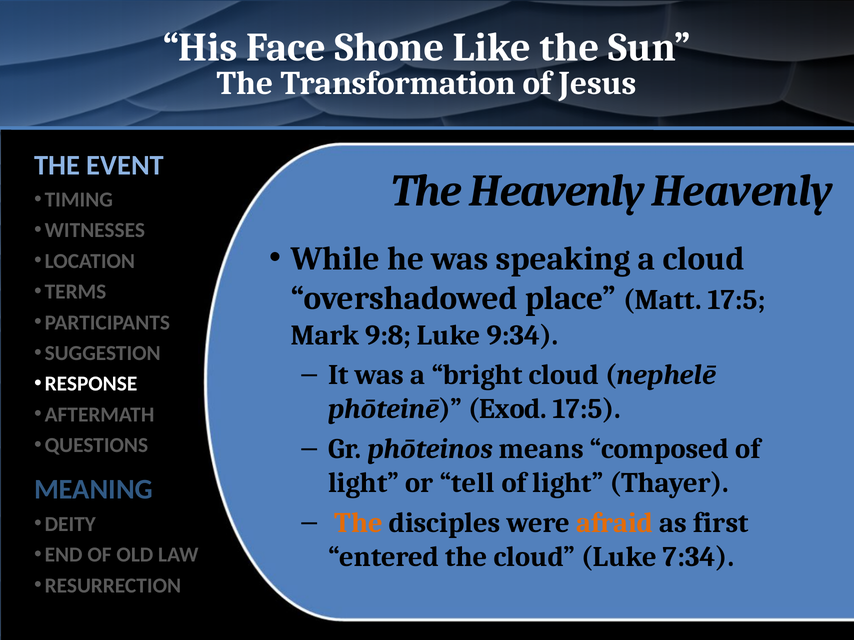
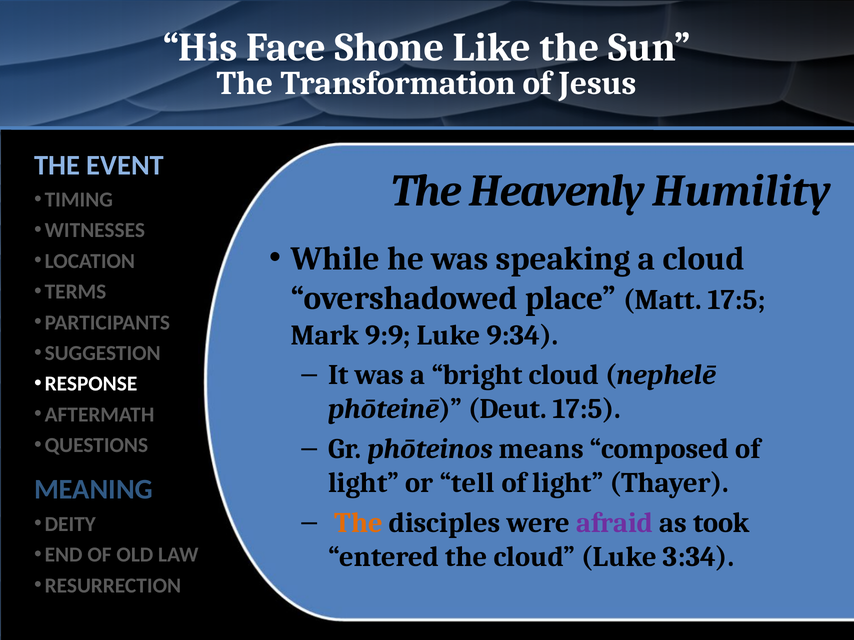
Heavenly Heavenly: Heavenly -> Humility (742, 191)
9:8: 9:8 -> 9:9 (388, 335)
Exod: Exod -> Deut (507, 409)
afraid colour: orange -> purple (615, 523)
first: first -> took (721, 523)
7:34: 7:34 -> 3:34 (699, 557)
